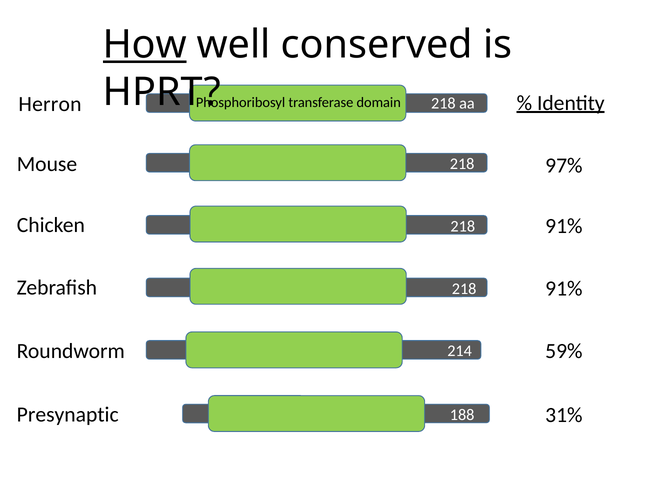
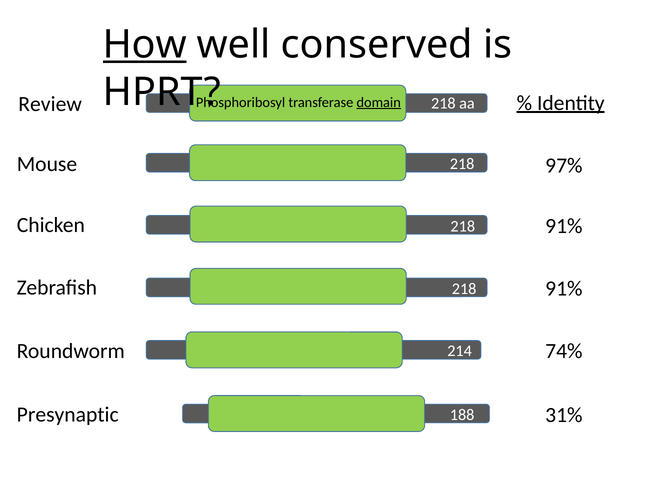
Herron: Herron -> Review (50, 104)
domain underline: none -> present (379, 102)
59%: 59% -> 74% (564, 351)
